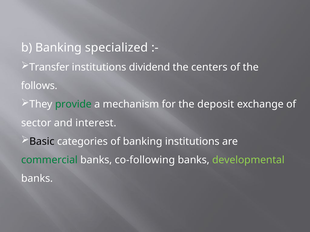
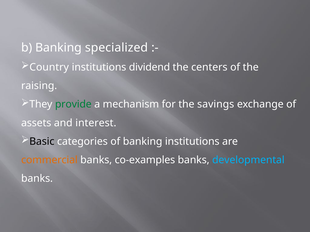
Transfer: Transfer -> Country (49, 67)
follows: follows -> raising (39, 86)
deposit: deposit -> savings (216, 105)
sector: sector -> assets (36, 123)
commercial colour: green -> orange (49, 160)
co-following: co-following -> co-examples (145, 160)
developmental colour: light green -> light blue (248, 160)
